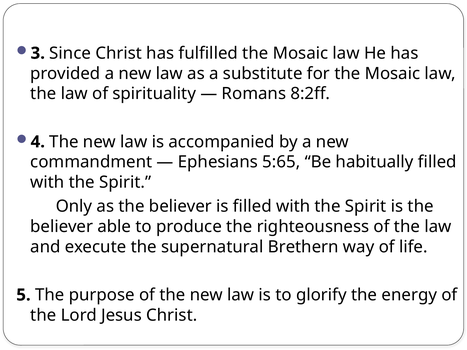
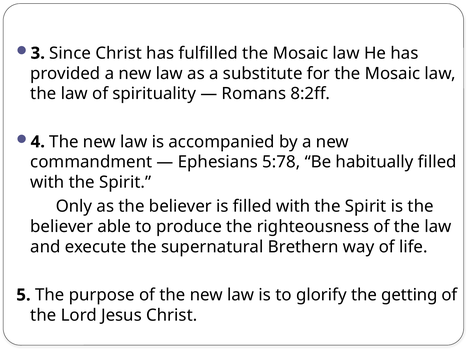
5:65: 5:65 -> 5:78 (281, 162)
energy: energy -> getting (409, 295)
